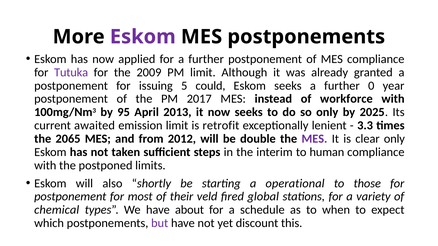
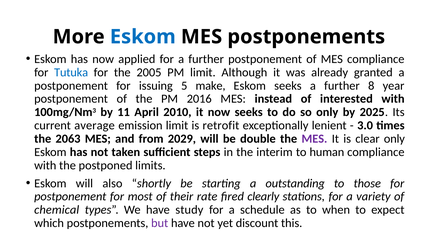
Eskom colour: purple -> blue (143, 37)
Tutuka colour: purple -> blue (71, 72)
2009: 2009 -> 2005 (149, 72)
could: could -> make (211, 86)
0: 0 -> 8 (371, 86)
2017: 2017 -> 2016 (199, 99)
workforce: workforce -> interested (346, 99)
95: 95 -> 11 (124, 112)
2013: 2013 -> 2010 (177, 112)
awaited: awaited -> average (95, 126)
3.3: 3.3 -> 3.0 (365, 126)
2065: 2065 -> 2063 (68, 139)
2012: 2012 -> 2029 (182, 139)
operational: operational -> outstanding (295, 184)
veld: veld -> rate (207, 197)
global: global -> clearly (263, 197)
about: about -> study (189, 210)
